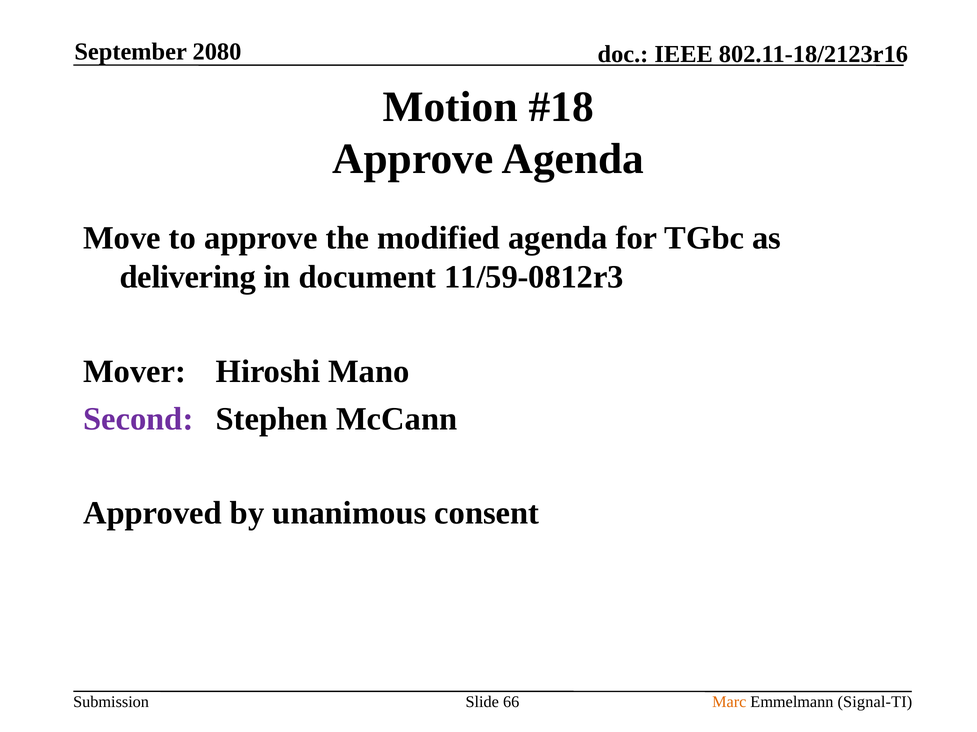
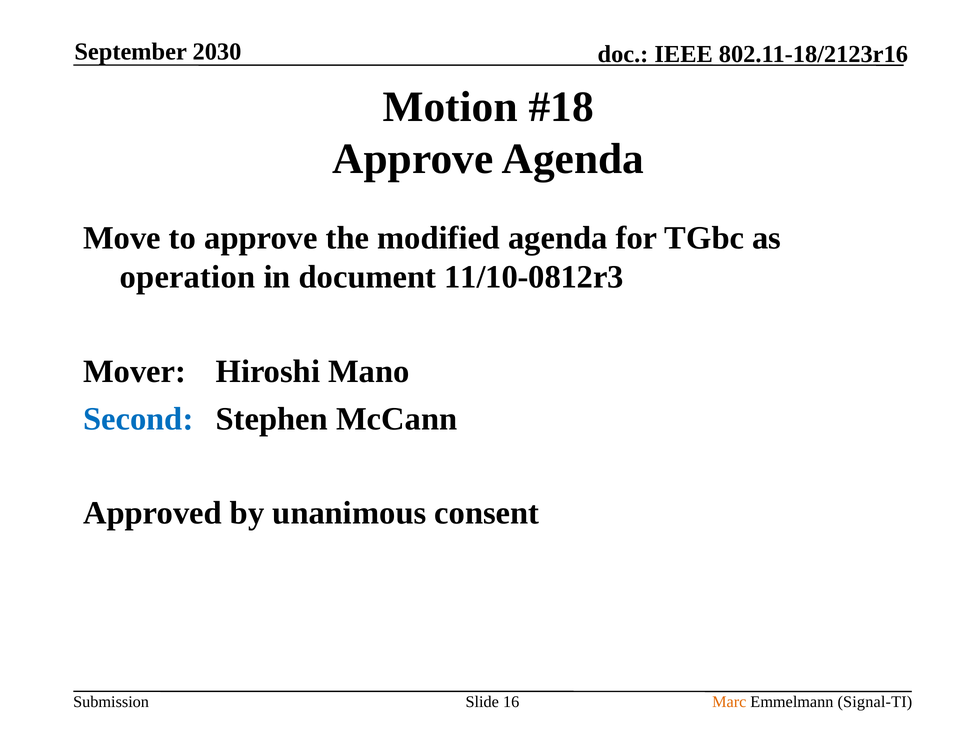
2080: 2080 -> 2030 (217, 52)
delivering: delivering -> operation (187, 278)
11/59-0812r3: 11/59-0812r3 -> 11/10-0812r3 (534, 278)
Second colour: purple -> blue (138, 419)
66: 66 -> 16 (511, 703)
